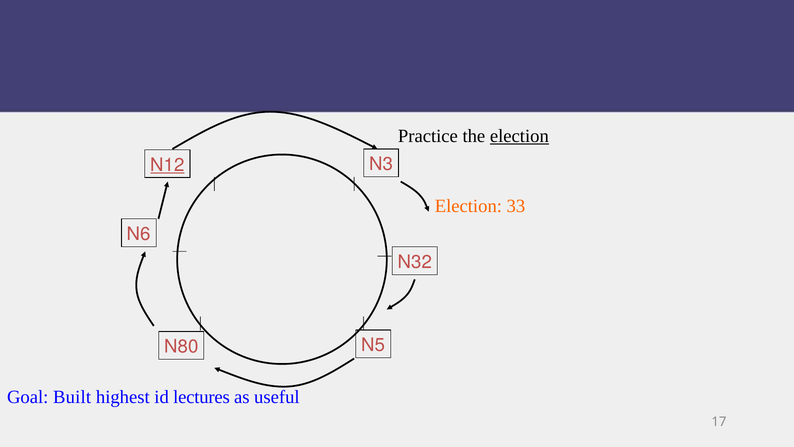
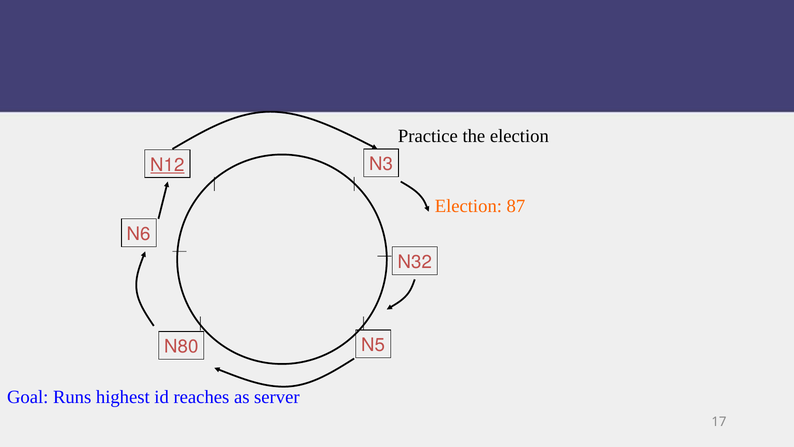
election underline: present -> none (519, 136)
33: 33 -> 87 (516, 206)
Built: Built -> Runs (72, 397)
lectures: lectures -> reaches (201, 397)
useful: useful -> server (277, 397)
